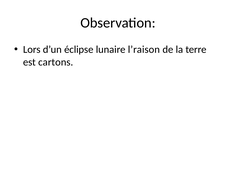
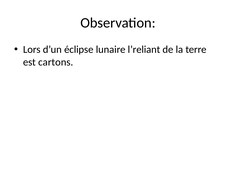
l’raison: l’raison -> l’reliant (144, 50)
